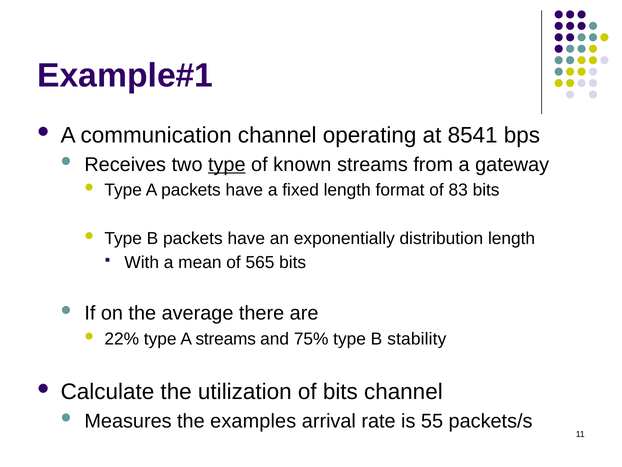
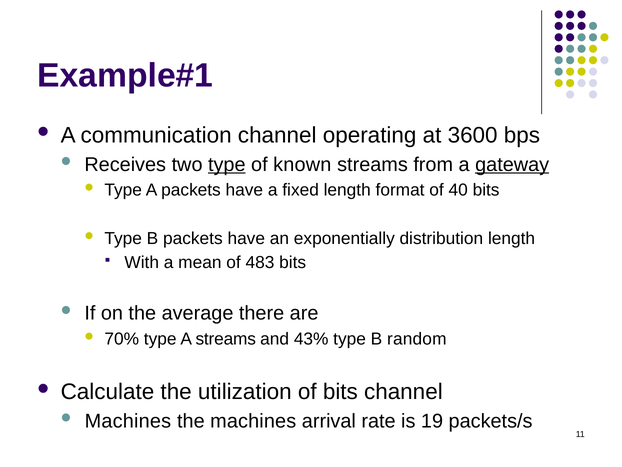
8541: 8541 -> 3600 (473, 135)
gateway underline: none -> present (512, 164)
83: 83 -> 40 (458, 190)
565: 565 -> 483 (260, 262)
22%: 22% -> 70% (122, 339)
75%: 75% -> 43% (311, 339)
stability: stability -> random (417, 339)
Measures: Measures -> Machines (128, 421)
the examples: examples -> machines (253, 421)
55: 55 -> 19 (432, 421)
